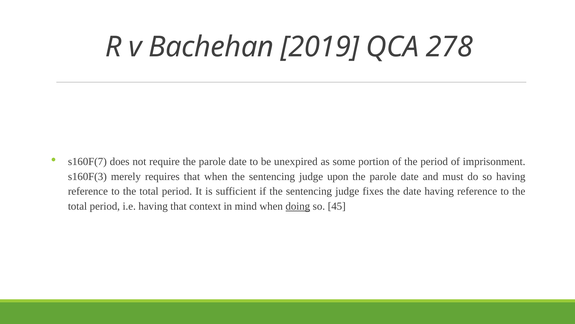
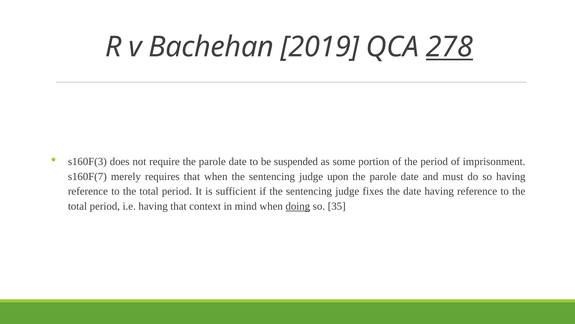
278 underline: none -> present (450, 47)
s160F(7: s160F(7 -> s160F(3 (87, 161)
unexpired: unexpired -> suspended (296, 161)
s160F(3: s160F(3 -> s160F(7 (87, 176)
45: 45 -> 35 (337, 206)
